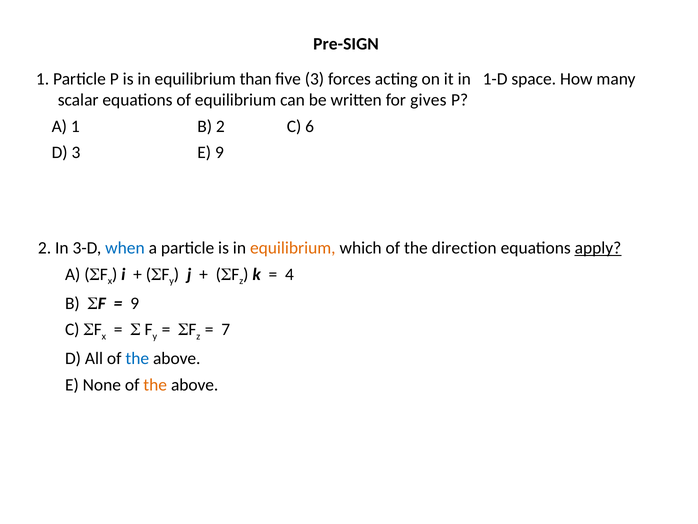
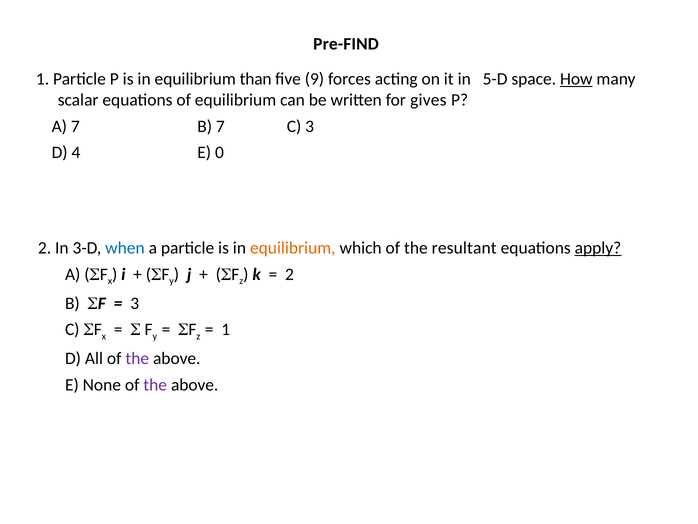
Pre-SIGN: Pre-SIGN -> Pre-FIND (346, 44)
five 3: 3 -> 9 (314, 79)
1-D: 1-D -> 5-D (495, 79)
How underline: none -> present (576, 79)
A 1: 1 -> 7 (75, 126)
B 2: 2 -> 7 (220, 126)
C 6: 6 -> 3 (310, 126)
D 3: 3 -> 4 (76, 152)
E 9: 9 -> 0 (219, 152)
direction: direction -> resultant (464, 248)
4: 4 -> 2 (289, 274)
9: 9 -> 3 (135, 303)
7: 7 -> 1 (226, 329)
the colour: blue -> purple (137, 358)
the colour: orange -> purple (155, 384)
